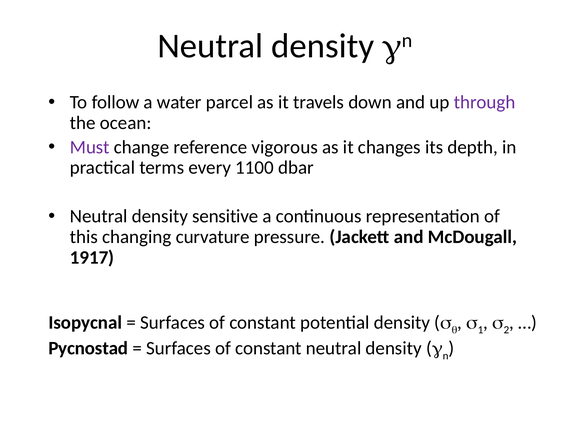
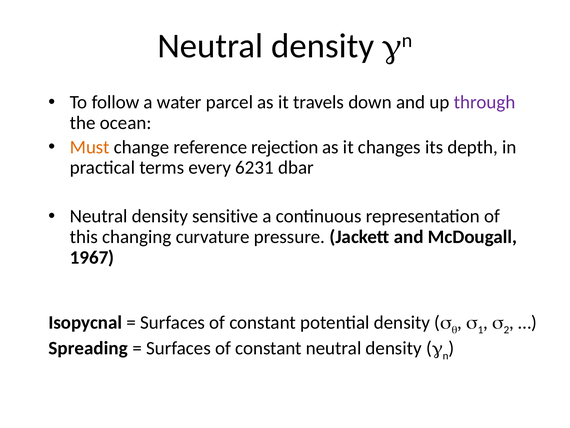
Must colour: purple -> orange (90, 147)
vigorous: vigorous -> rejection (285, 147)
1100: 1100 -> 6231 (254, 167)
1917: 1917 -> 1967 (92, 257)
Pycnostad: Pycnostad -> Spreading (88, 348)
